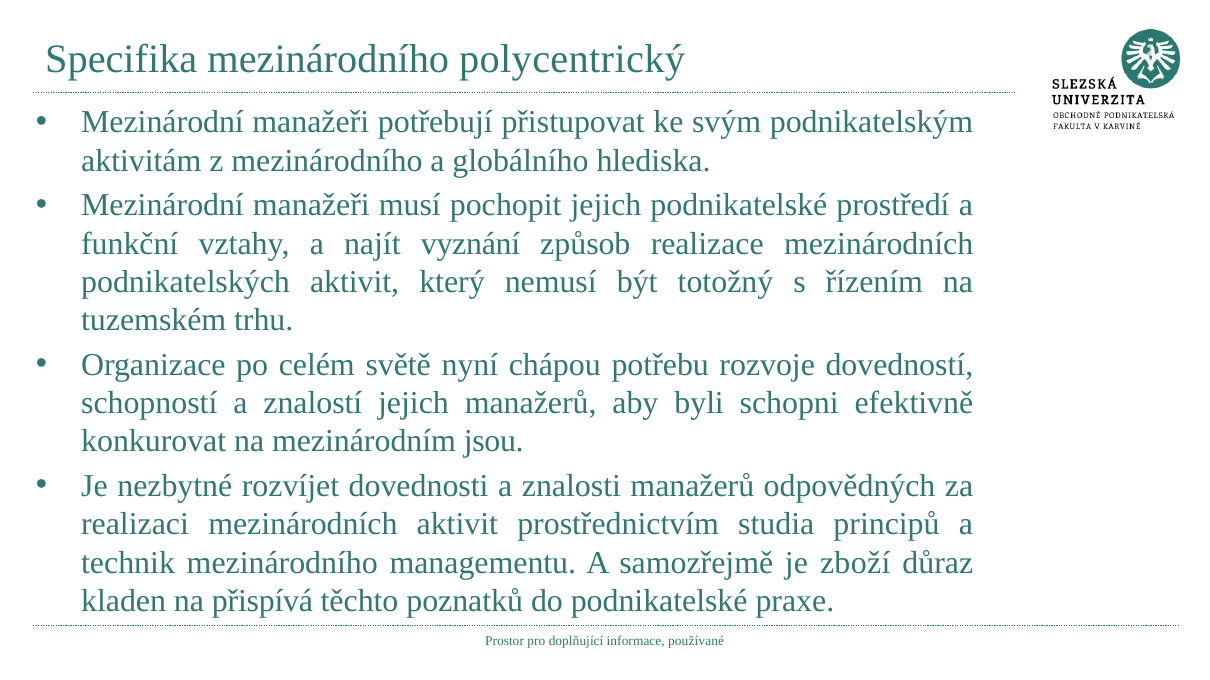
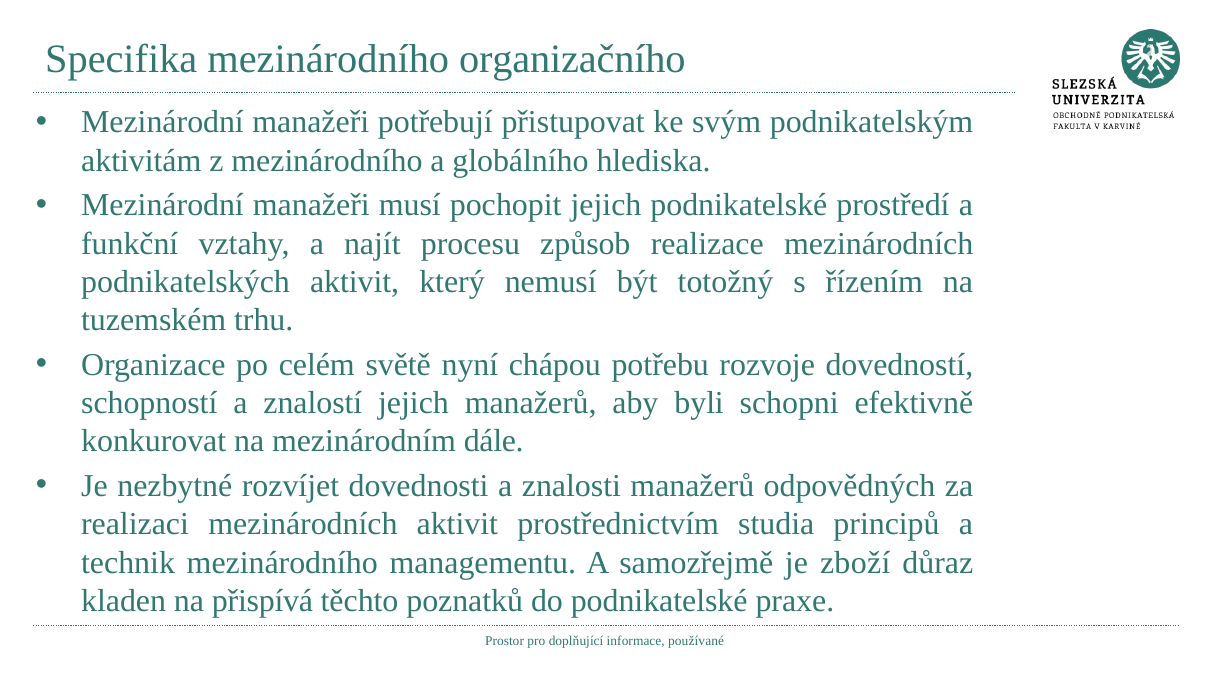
polycentrický: polycentrický -> organizačního (572, 59)
vyznání: vyznání -> procesu (470, 244)
jsou: jsou -> dále (494, 442)
